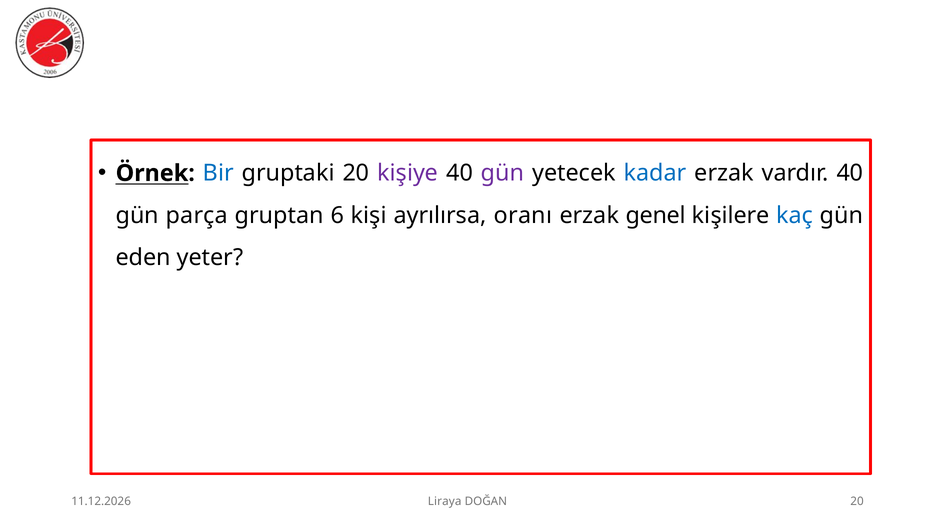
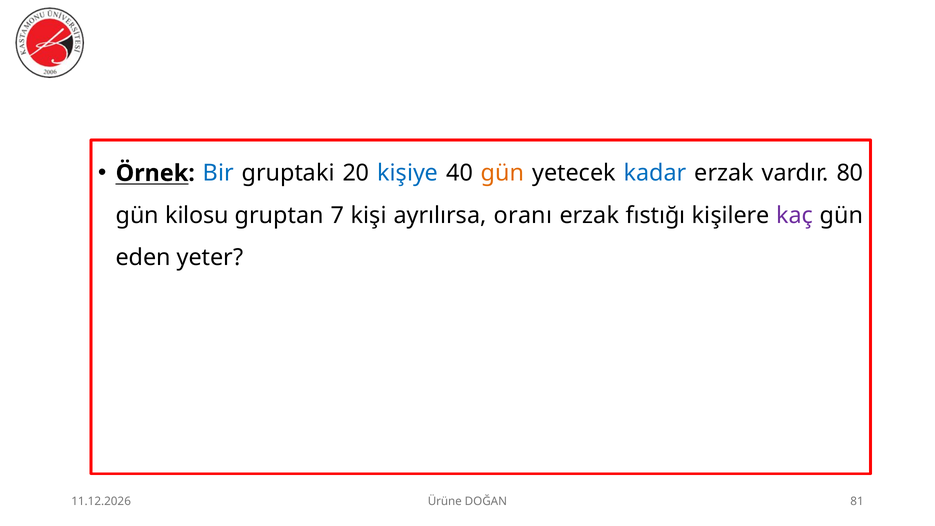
kişiye colour: purple -> blue (408, 173)
gün colour: purple -> orange (503, 173)
vardır 40: 40 -> 80 (850, 173)
parça: parça -> kilosu (197, 215)
6: 6 -> 7 (337, 215)
genel: genel -> fıstığı (656, 215)
kaç colour: blue -> purple (795, 215)
Liraya: Liraya -> Ürüne (445, 501)
DOĞAN 20: 20 -> 81 (857, 501)
